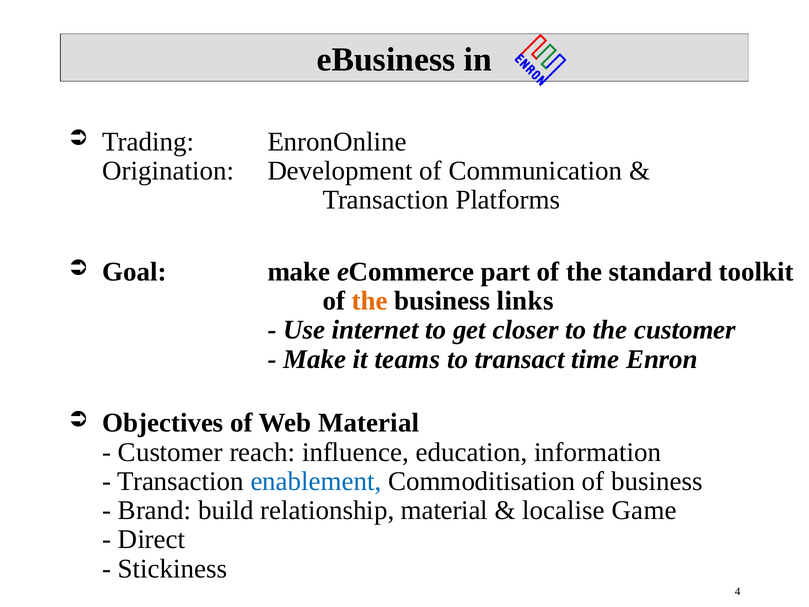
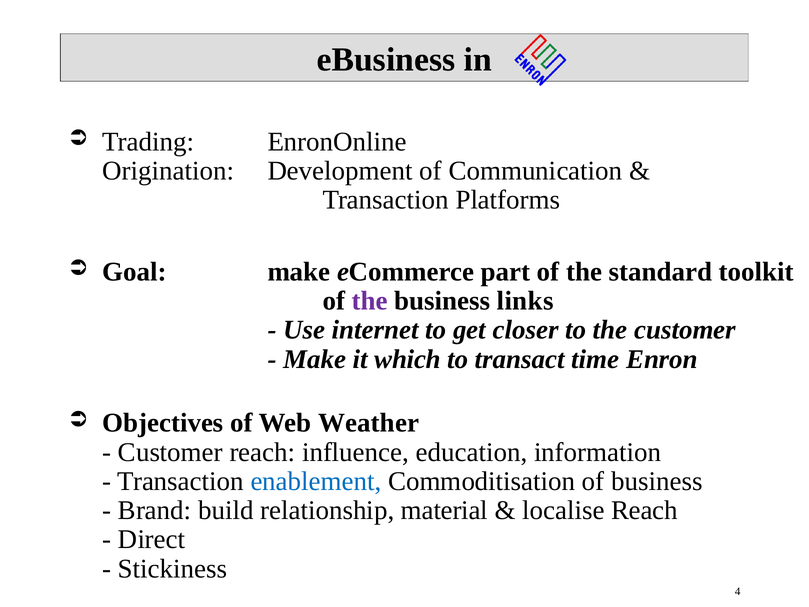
the colour: orange -> purple (370, 301)
teams: teams -> which (408, 359)
Web Material: Material -> Weather (369, 423)
localise Game: Game -> Reach (644, 510)
